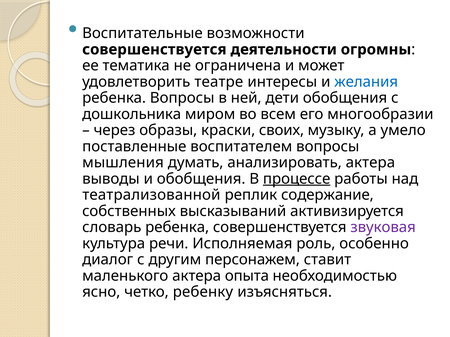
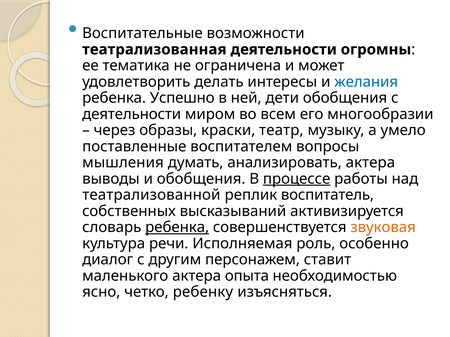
совершенствуется: совершенствуется -> театрализованная (154, 50)
театре: театре -> делать (219, 82)
ребенка Вопросы: Вопросы -> Успешно (182, 98)
дошкольника: дошкольника -> деятельности (132, 114)
своих: своих -> театр (281, 131)
содержание: содержание -> воспитатель (327, 195)
ребенка underline: none -> present (177, 228)
звуковая colour: purple -> orange (383, 228)
